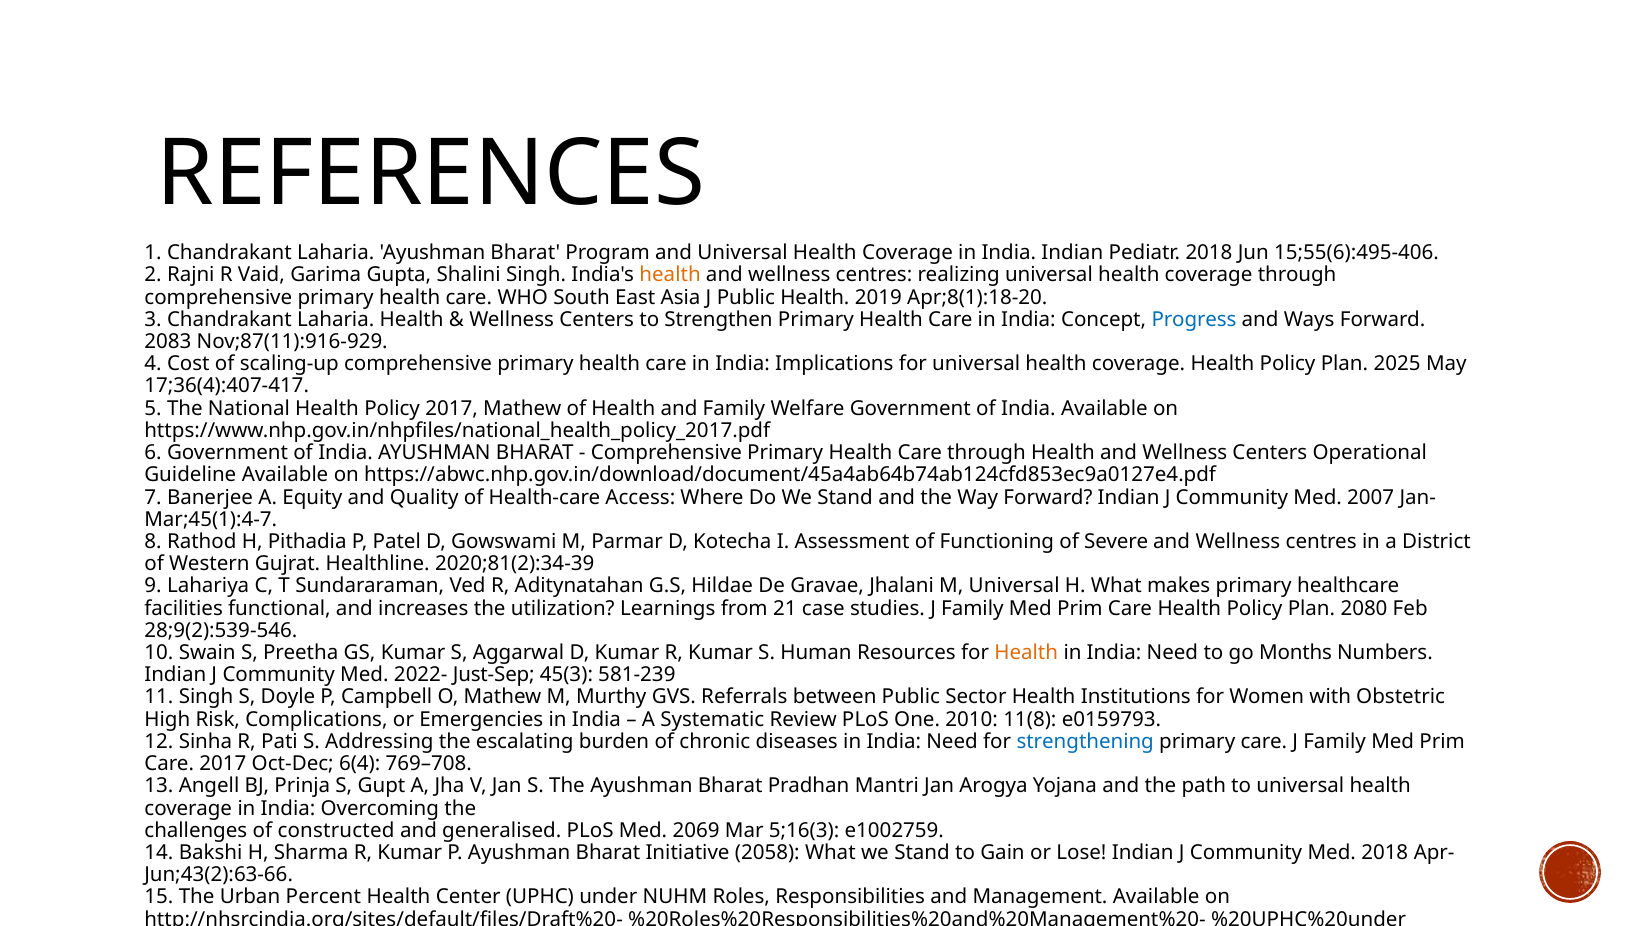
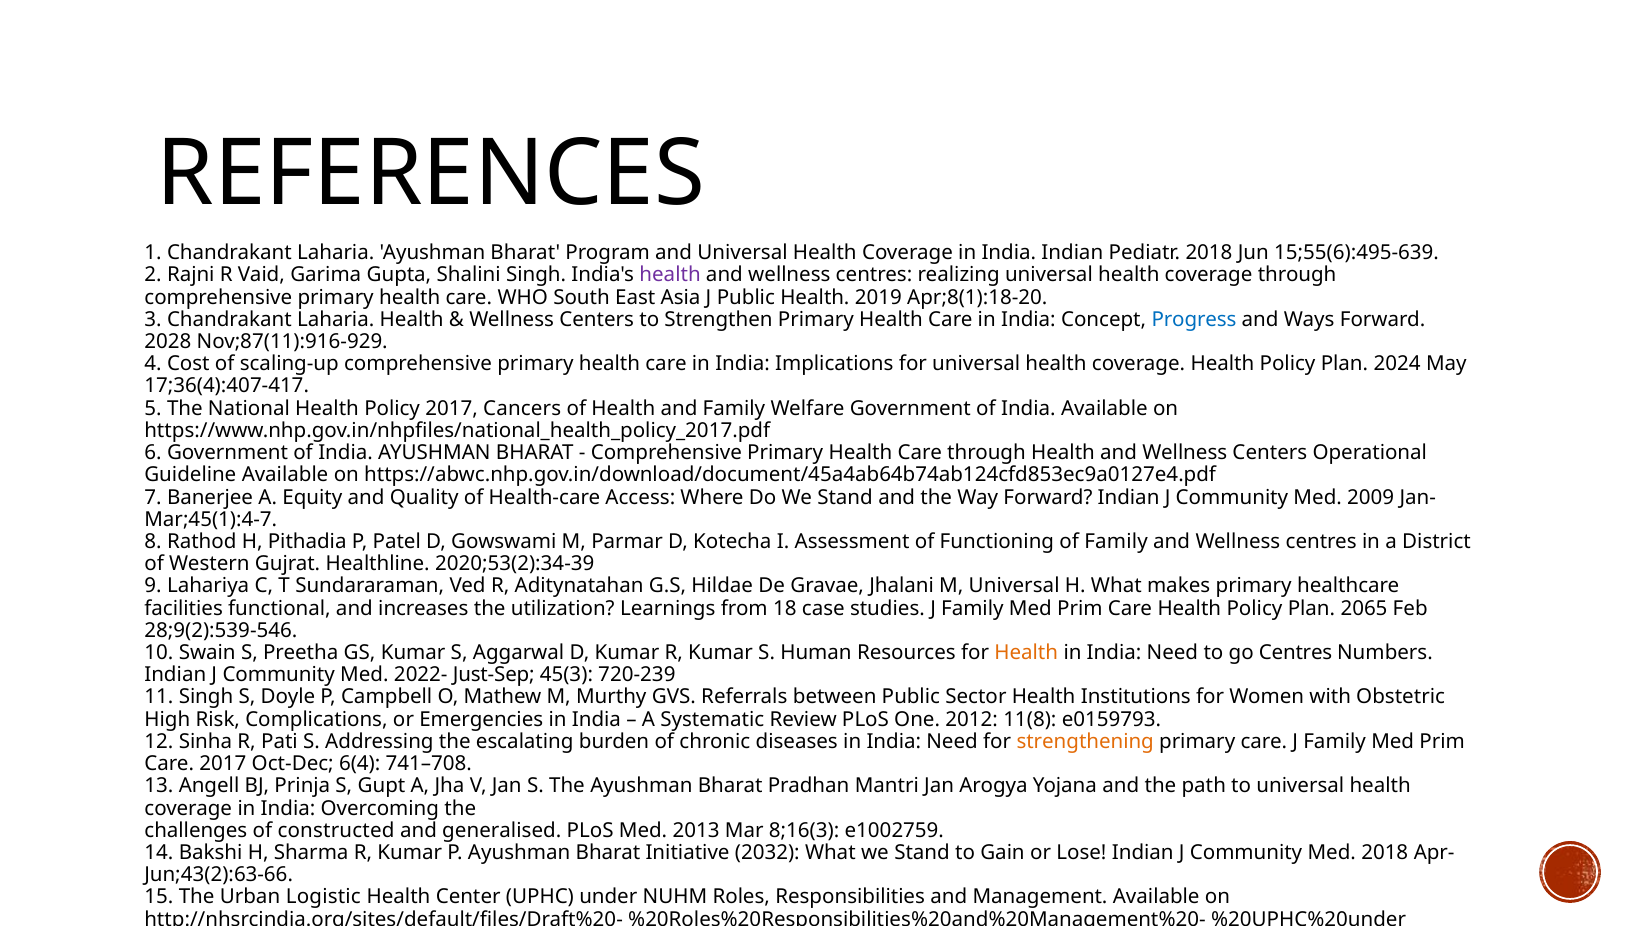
15;55(6):495-406: 15;55(6):495-406 -> 15;55(6):495-639 (1357, 253)
health colour: orange -> purple (670, 275)
2083: 2083 -> 2028 (168, 342)
2025: 2025 -> 2024 (1397, 364)
2017 Mathew: Mathew -> Cancers (522, 408)
2007: 2007 -> 2009 (1371, 497)
of Severe: Severe -> Family (1116, 542)
2020;81(2):34-39: 2020;81(2):34-39 -> 2020;53(2):34-39 (515, 564)
21: 21 -> 18 (785, 608)
2080: 2080 -> 2065 (1364, 608)
go Months: Months -> Centres (1296, 653)
581-239: 581-239 -> 720-239 (637, 675)
2010: 2010 -> 2012 (972, 719)
strengthening colour: blue -> orange (1085, 741)
769–708: 769–708 -> 741–708 (429, 764)
2069: 2069 -> 2013 (696, 830)
5;16(3: 5;16(3 -> 8;16(3 (804, 830)
2058: 2058 -> 2032 (767, 853)
Percent: Percent -> Logistic (323, 897)
